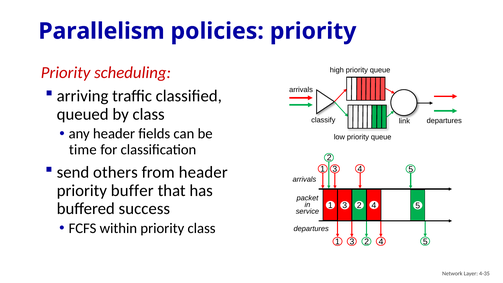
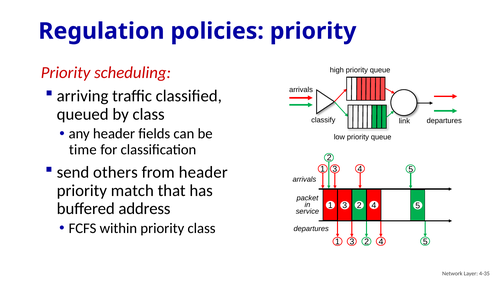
Parallelism: Parallelism -> Regulation (101, 31)
buffer: buffer -> match (132, 191)
success: success -> address (144, 209)
